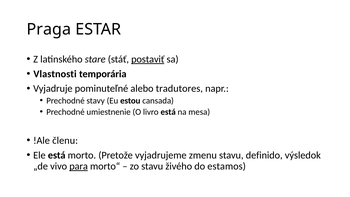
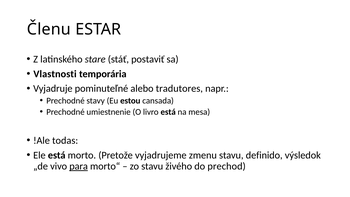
Praga: Praga -> Členu (49, 29)
postaviť underline: present -> none (148, 59)
členu: členu -> todas (65, 140)
estamos: estamos -> prechod (227, 166)
